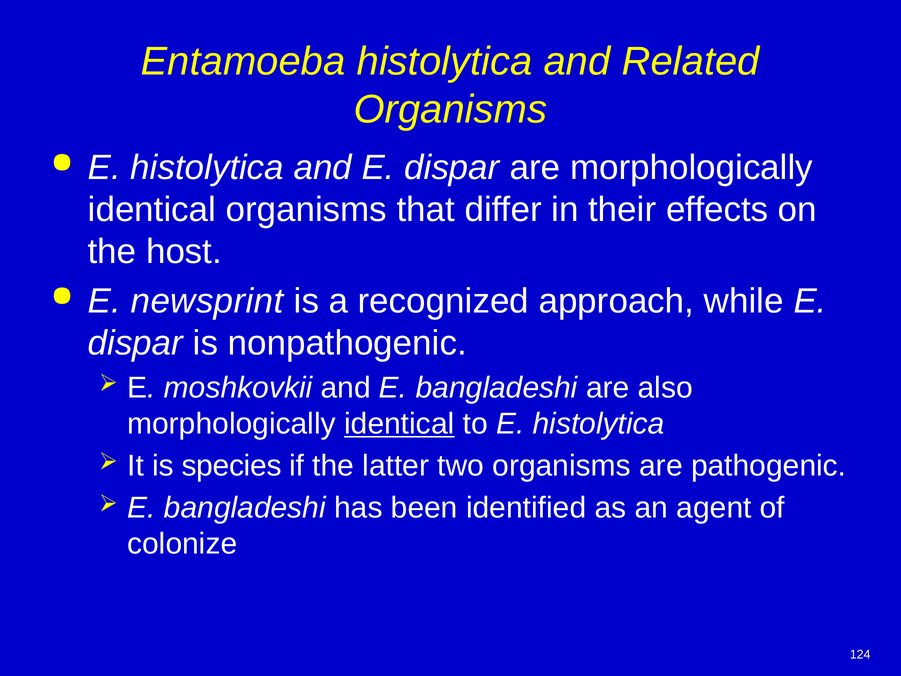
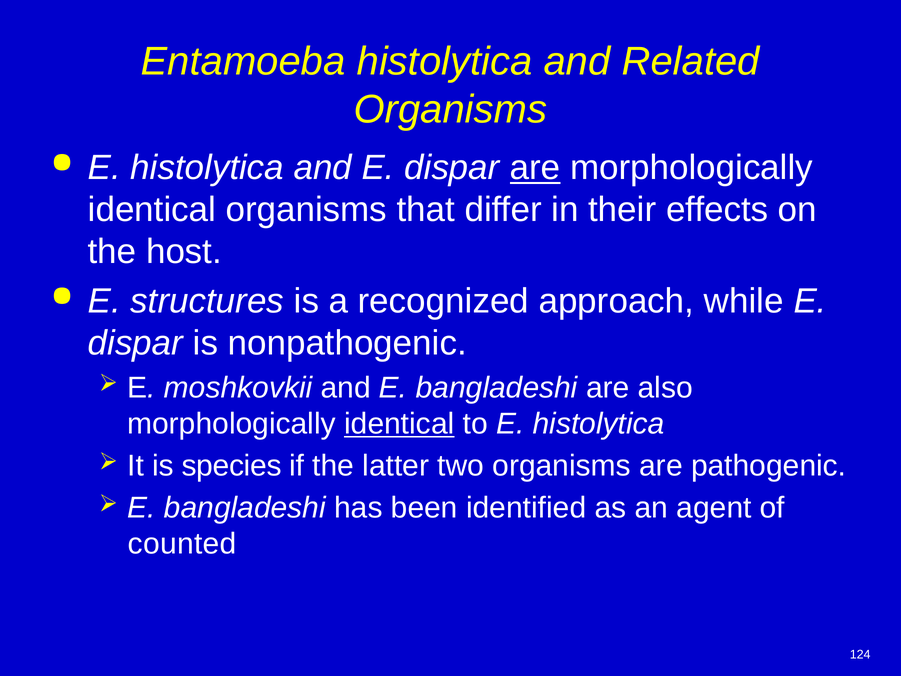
are underline: none -> present (535, 168)
newsprint: newsprint -> structures (207, 301)
colonize: colonize -> counted (182, 544)
